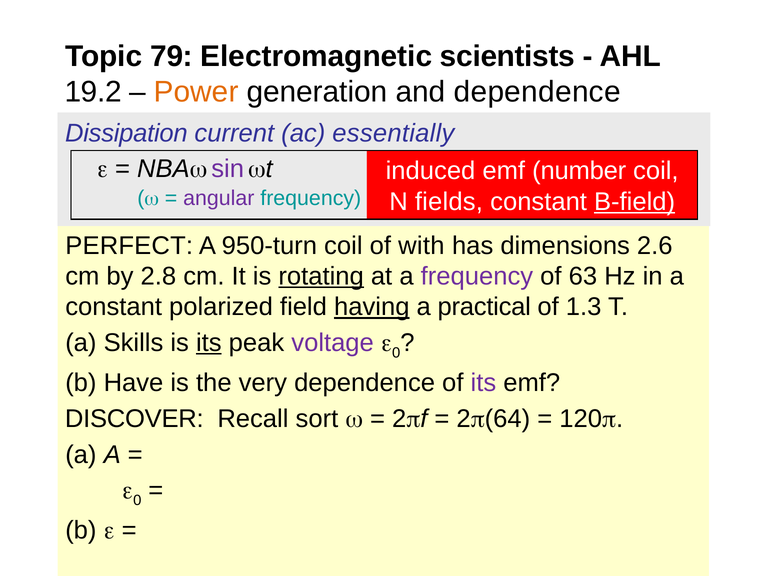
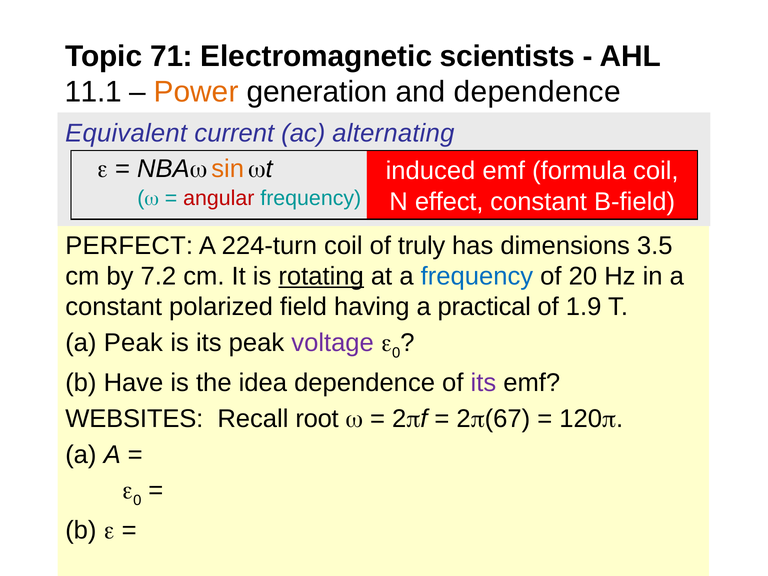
79: 79 -> 71 (171, 56)
19.2: 19.2 -> 11.1 (93, 92)
Dissipation: Dissipation -> Equivalent (126, 133)
essentially: essentially -> alternating (393, 133)
number: number -> formula (579, 171)
sin colour: purple -> orange (228, 169)
angular colour: purple -> red (219, 198)
fields: fields -> effect (449, 202)
B-field underline: present -> none (635, 202)
950-turn: 950-turn -> 224-turn (269, 246)
with: with -> truly (422, 246)
2.6: 2.6 -> 3.5 (655, 246)
2.8: 2.8 -> 7.2 (158, 276)
frequency colour: purple -> blue (477, 276)
63: 63 -> 20 (583, 276)
having underline: present -> none (372, 307)
1.3: 1.3 -> 1.9 (584, 307)
a Skills: Skills -> Peak (133, 343)
its underline: present -> none (209, 343)
very: very -> idea (263, 383)
DISCOVER: DISCOVER -> WEBSITES (134, 419)
sort: sort -> root (317, 419)
64: 64 -> 67 (507, 419)
